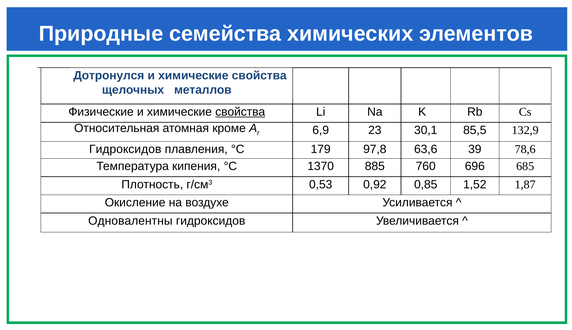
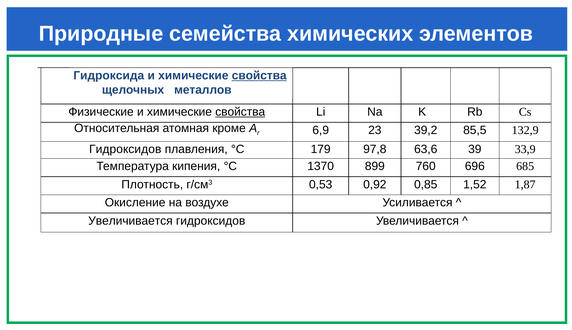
Дотронулся: Дотронулся -> Гидроксида (109, 76)
свойства underline: none -> present (259, 76)
30,1: 30,1 -> 39,2 (426, 130)
78,6: 78,6 -> 33,9 (525, 149)
885: 885 -> 899 (375, 166)
Одновалентны: Одновалентны -> Увеличивается (130, 221)
